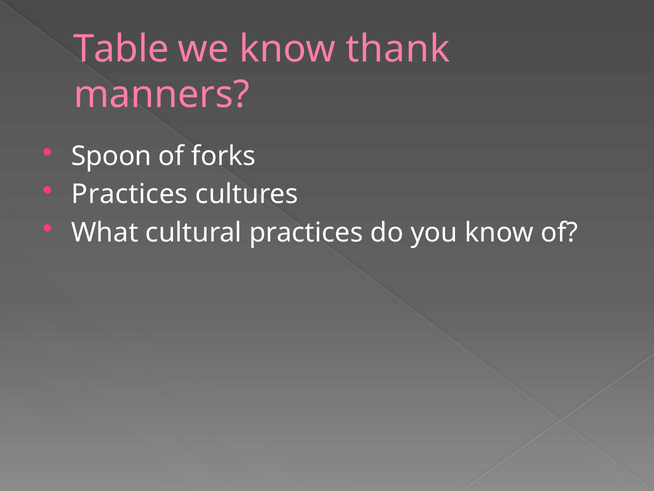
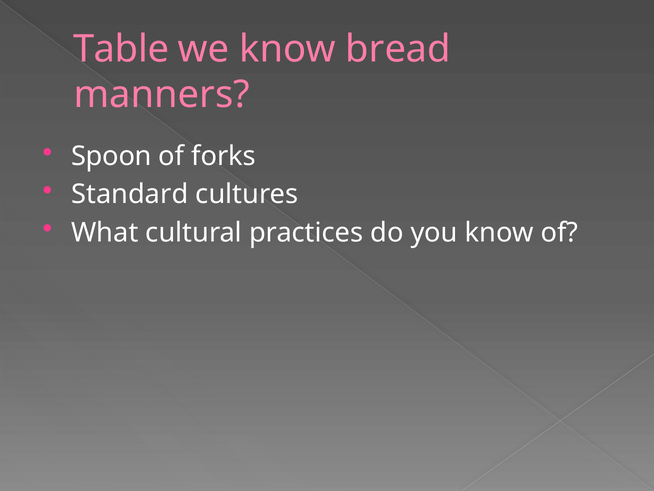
thank: thank -> bread (398, 49)
Practices: Practices -> Standard (130, 194)
